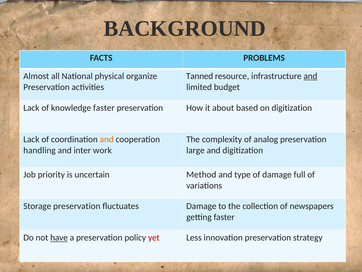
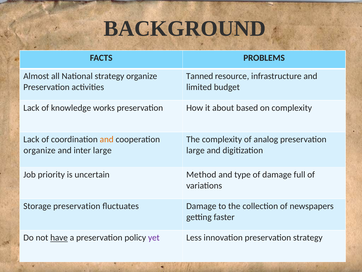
National physical: physical -> strategy (109, 76)
and underline: present -> none (310, 76)
knowledge faster: faster -> works (104, 108)
on digitization: digitization -> complexity (292, 108)
handling: handling -> organize (39, 150)
inter work: work -> large (102, 150)
yet colour: red -> purple (154, 237)
